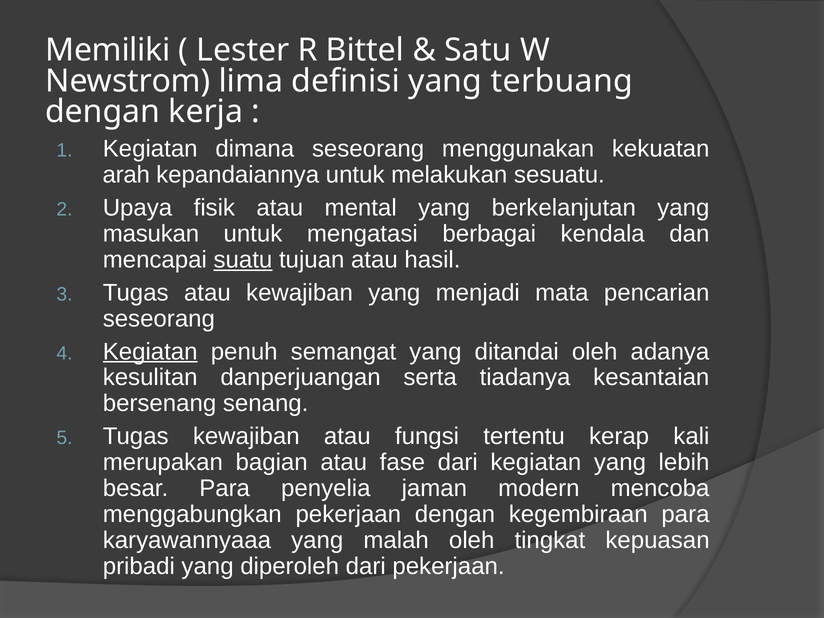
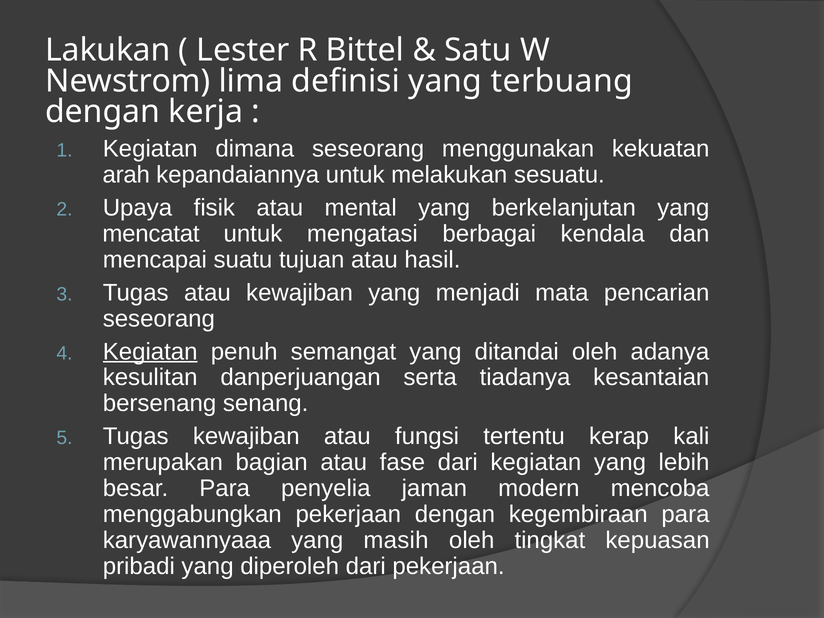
Memiliki: Memiliki -> Lakukan (108, 50)
masukan: masukan -> mencatat (151, 234)
suatu underline: present -> none (243, 260)
malah: malah -> masih (396, 540)
